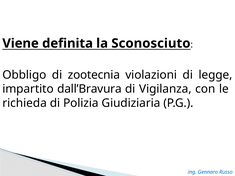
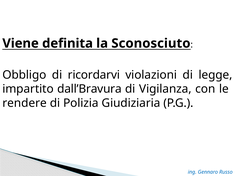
zootecnia: zootecnia -> ricordarvi (94, 75)
richieda: richieda -> rendere (25, 103)
